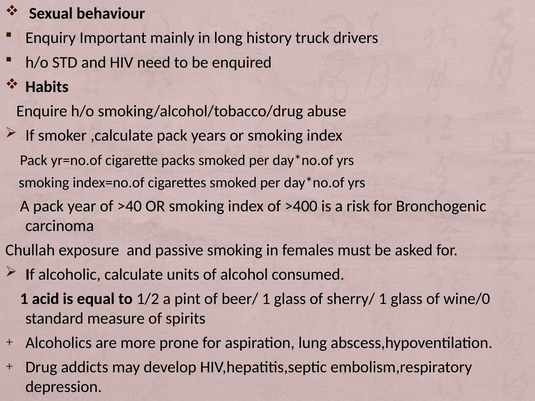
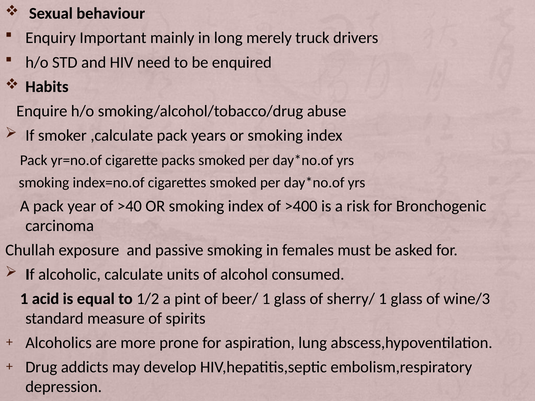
history: history -> merely (269, 38)
wine/0: wine/0 -> wine/3 (467, 299)
